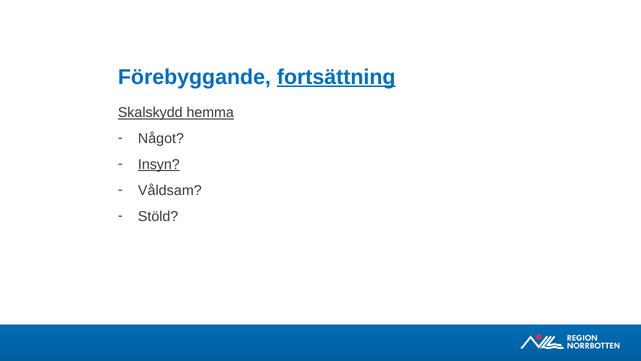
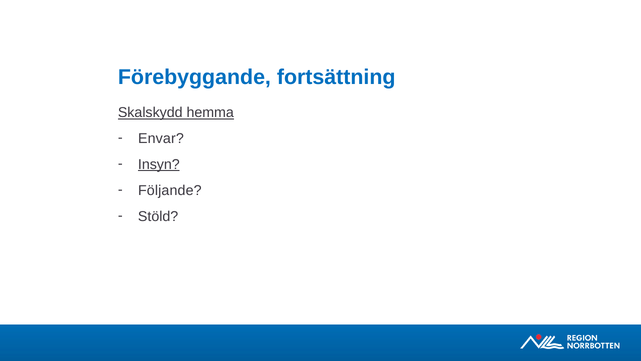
fortsättning underline: present -> none (336, 77)
Något: Något -> Envar (161, 138)
Våldsam: Våldsam -> Följande (170, 190)
